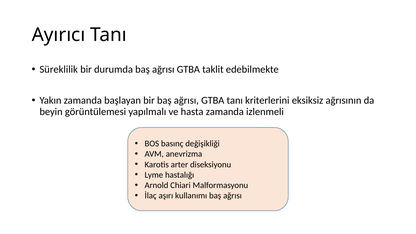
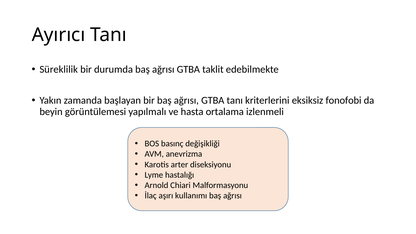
ağrısının: ağrısının -> fonofobi (344, 101)
hasta zamanda: zamanda -> ortalama (225, 112)
